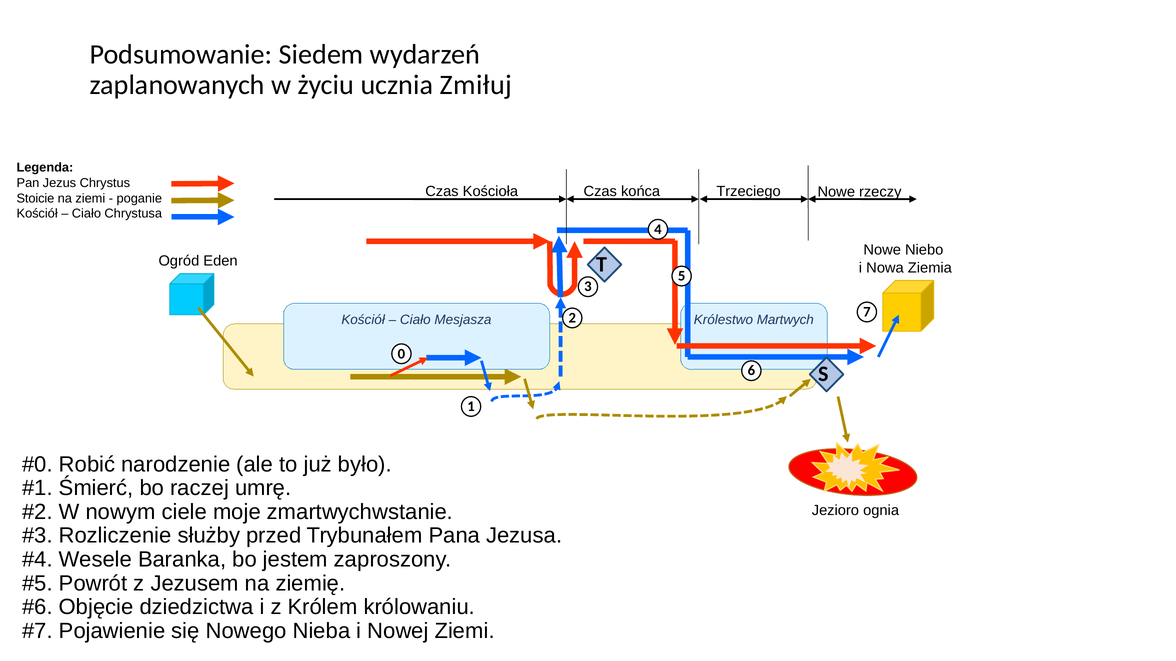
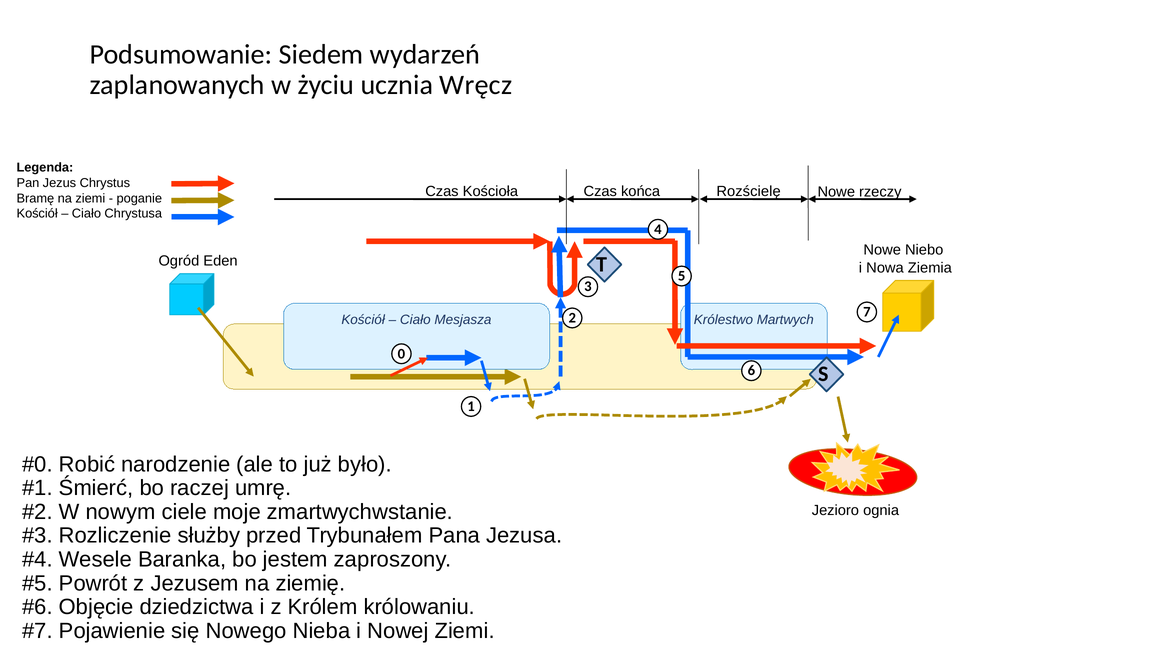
Zmiłuj: Zmiłuj -> Wręcz (476, 85)
Trzeciego: Trzeciego -> Rozścielę (749, 192)
Stoicie: Stoicie -> Bramę (35, 198)
